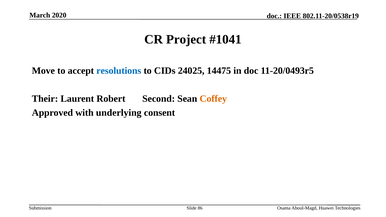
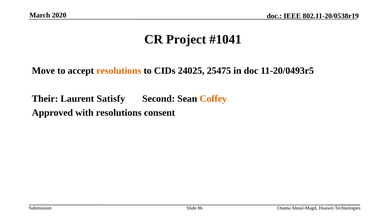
resolutions colour: blue -> orange (119, 71)
14475: 14475 -> 25475 (219, 71)
Robert: Robert -> Satisfy (111, 99)
with underlying: underlying -> resolutions (119, 113)
